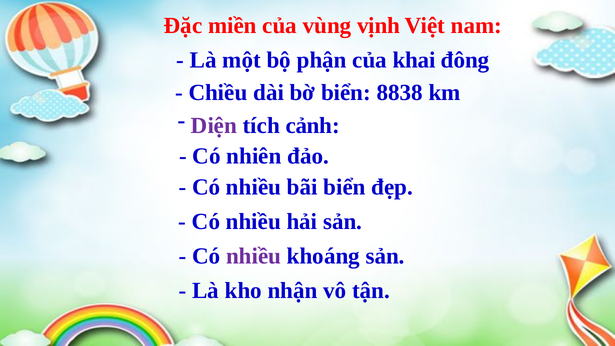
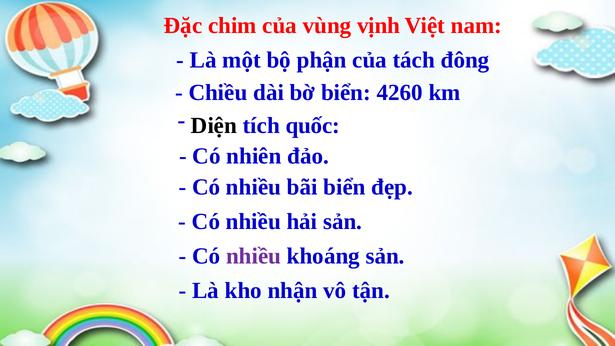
miền: miền -> chim (232, 25)
khai: khai -> tách (414, 60)
8838: 8838 -> 4260 (400, 93)
Diện colour: purple -> black (214, 125)
cảnh: cảnh -> quốc (313, 125)
